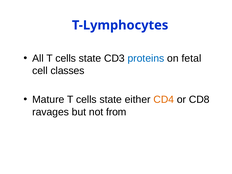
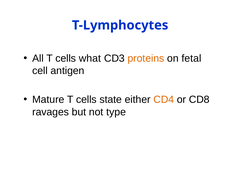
All T cells state: state -> what (90, 58)
proteins colour: blue -> orange (146, 58)
classes: classes -> antigen (67, 71)
from: from -> type (116, 112)
